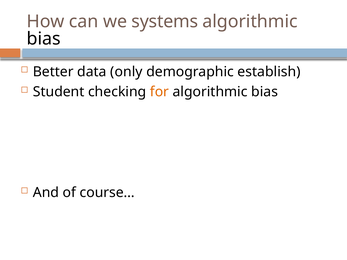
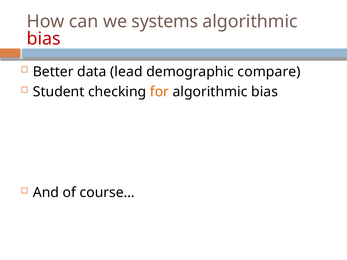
bias colour: black -> red (44, 39)
only: only -> lead (126, 72)
establish: establish -> compare (269, 72)
